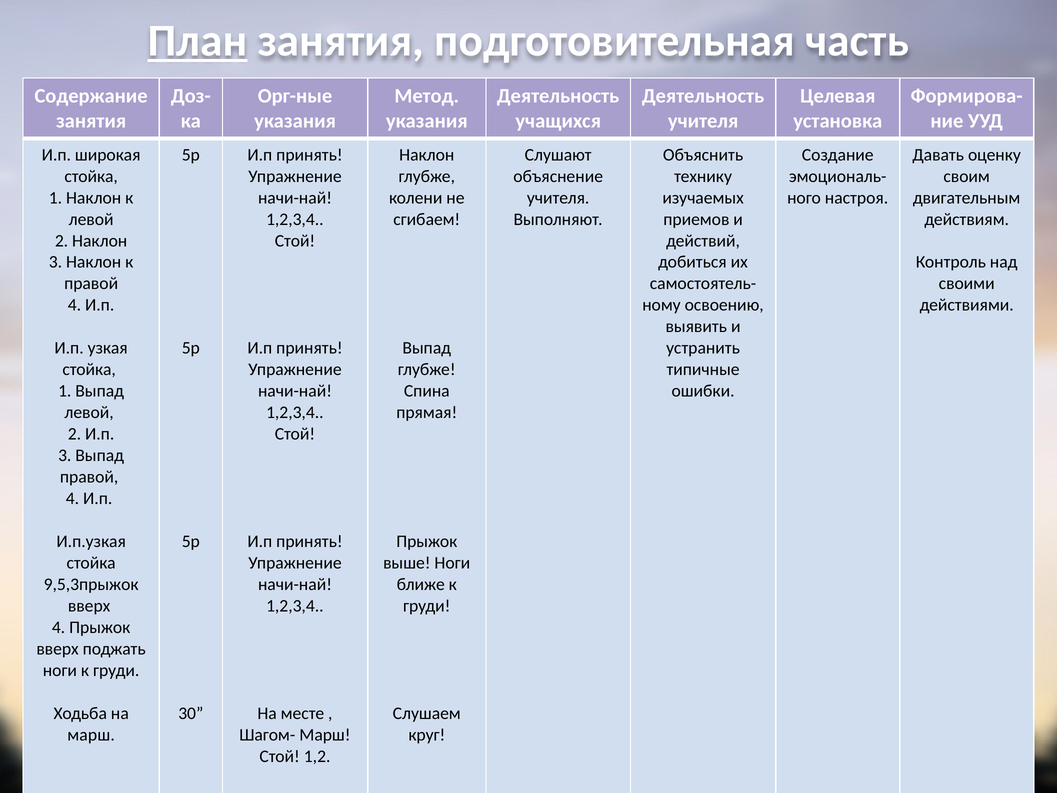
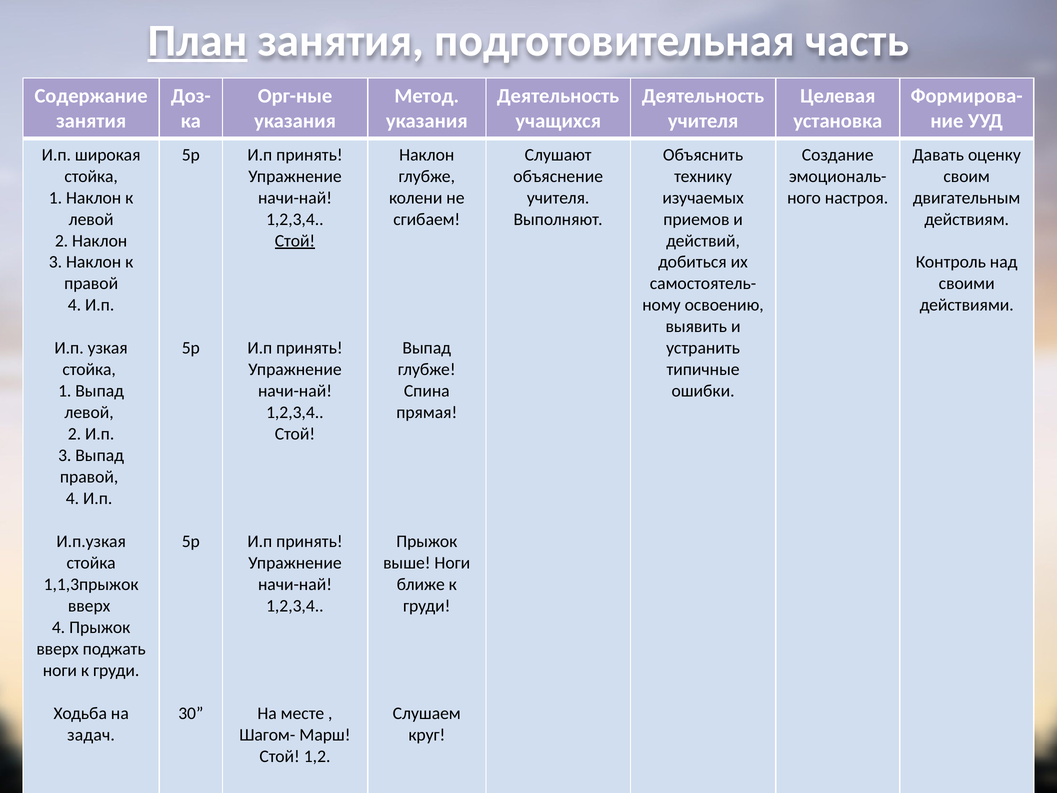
Стой underline: none -> present (295, 241)
9,5,3прыжок: 9,5,3прыжок -> 1,1,3прыжок (91, 584)
марш: марш -> задач (91, 735)
